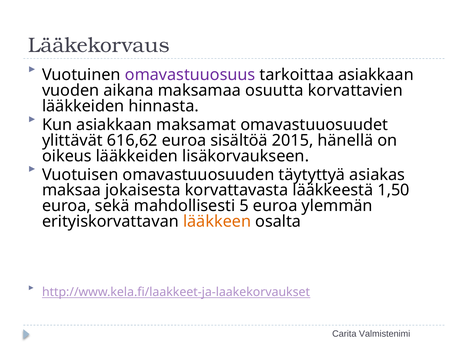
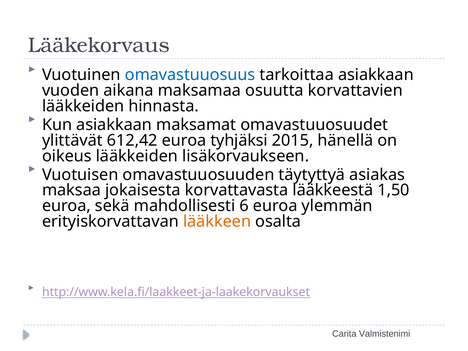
omavastuuosuus colour: purple -> blue (190, 75)
616,62: 616,62 -> 612,42 (132, 140)
sisältöä: sisältöä -> tyhjäksi (239, 140)
5: 5 -> 6 (244, 206)
